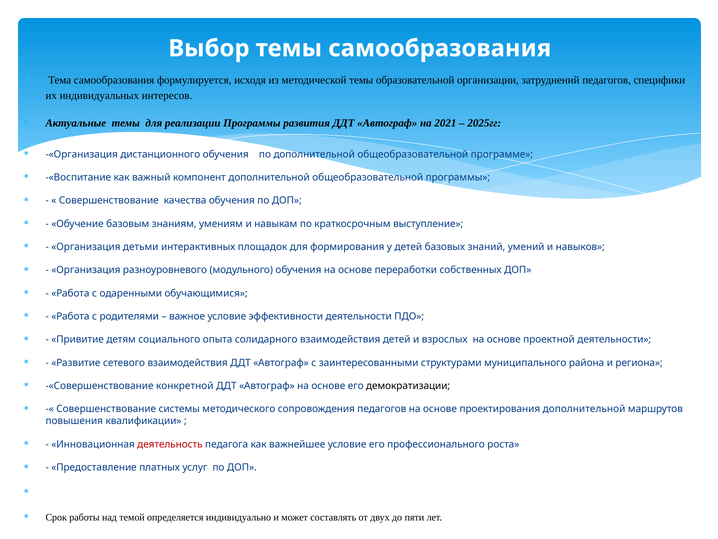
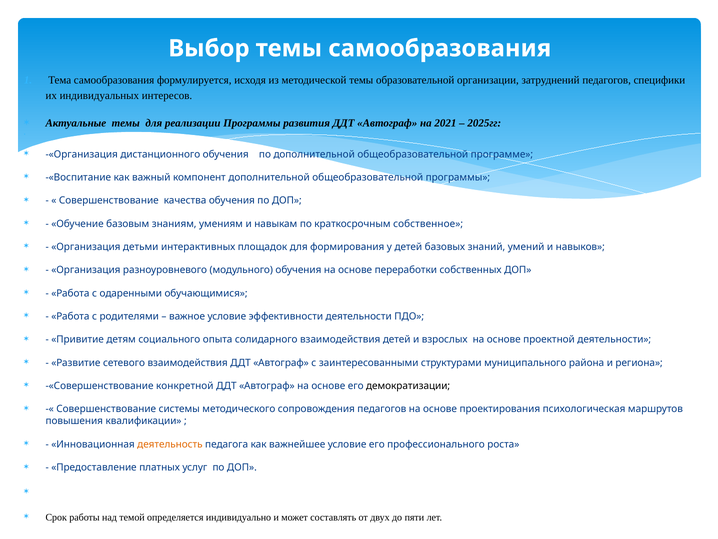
выступление: выступление -> собственное (428, 224)
проектирования дополнительной: дополнительной -> психологическая (584, 409)
деятельность colour: red -> orange (170, 444)
